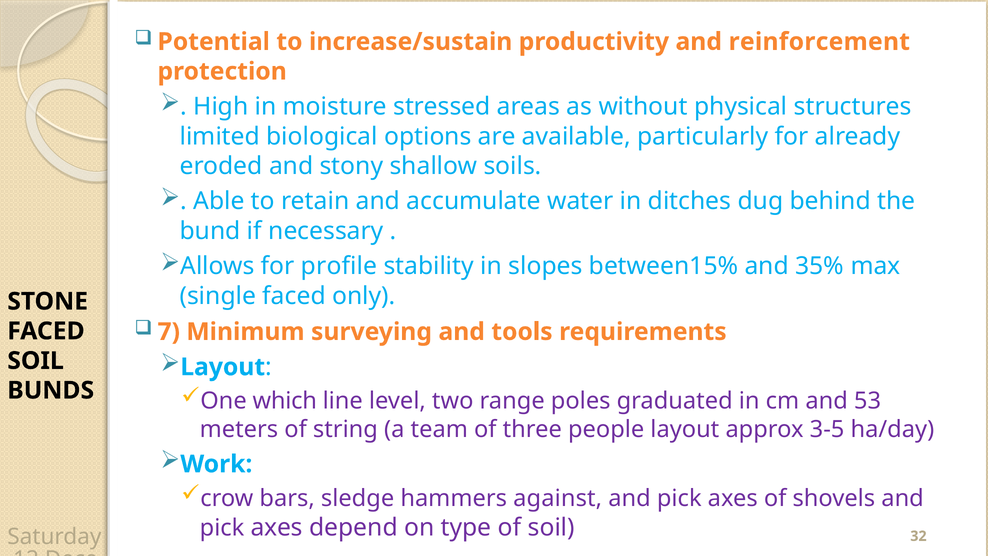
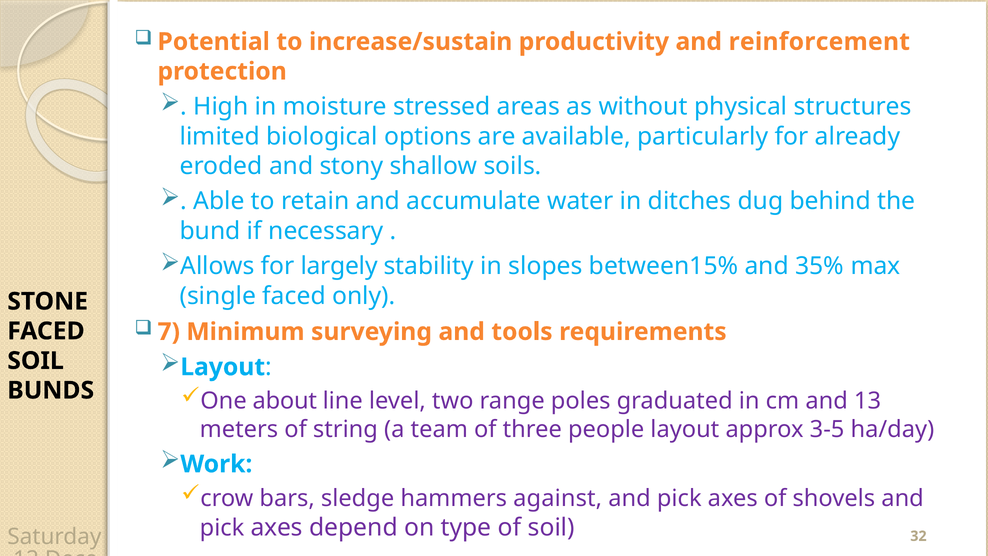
profile: profile -> largely (339, 266)
which: which -> about (285, 401)
53: 53 -> 13 (867, 401)
